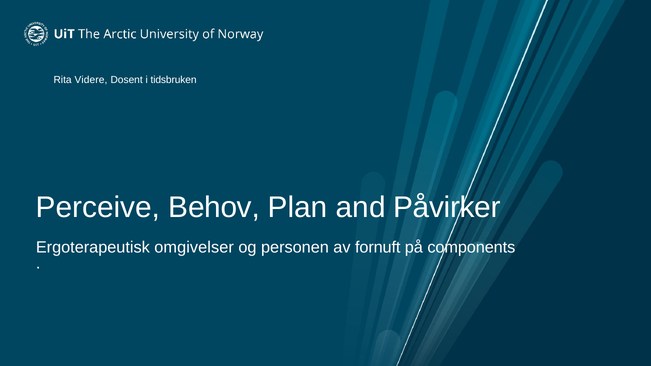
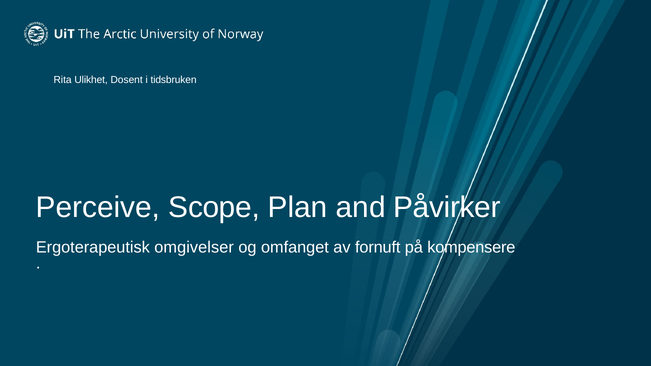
Videre: Videre -> Ulikhet (91, 80)
Behov: Behov -> Scope (214, 207)
personen: personen -> omfanget (295, 247)
components: components -> kompensere (471, 247)
